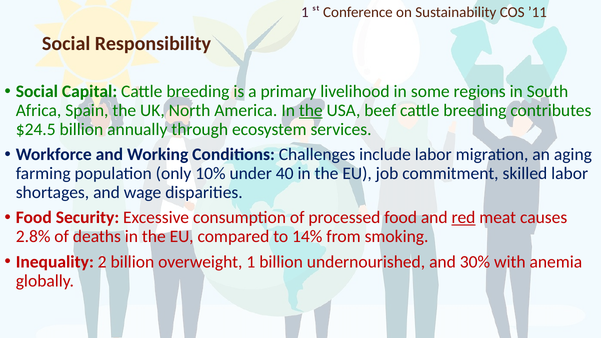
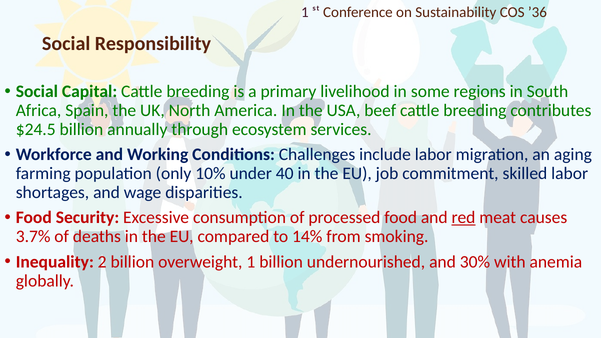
’11: ’11 -> ’36 (537, 12)
the underline: present -> none (311, 111)
2.8%: 2.8% -> 3.7% (33, 237)
